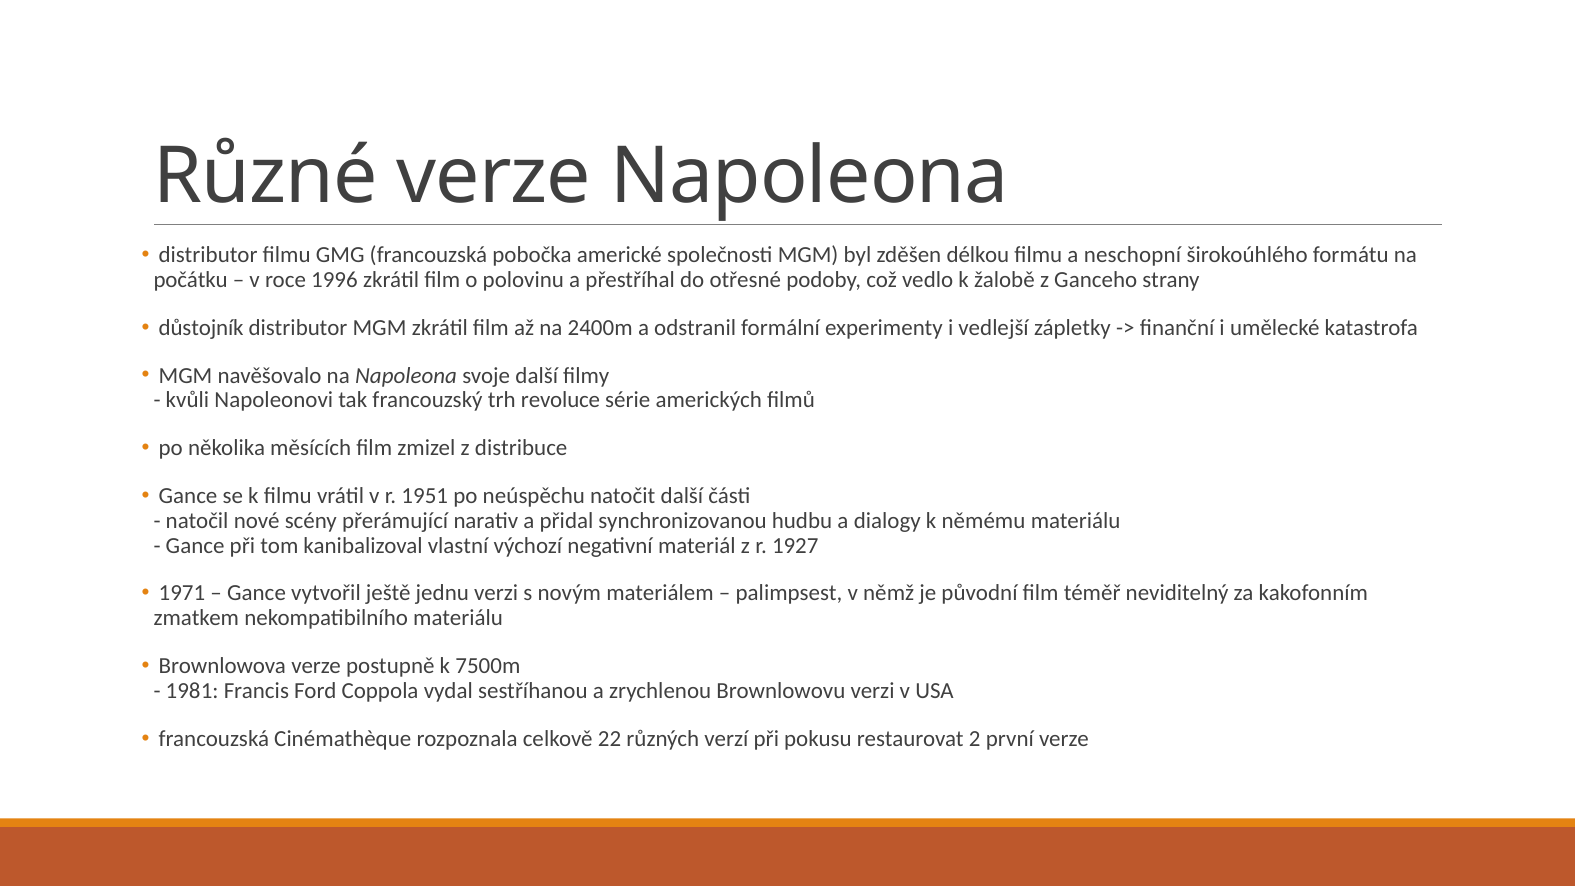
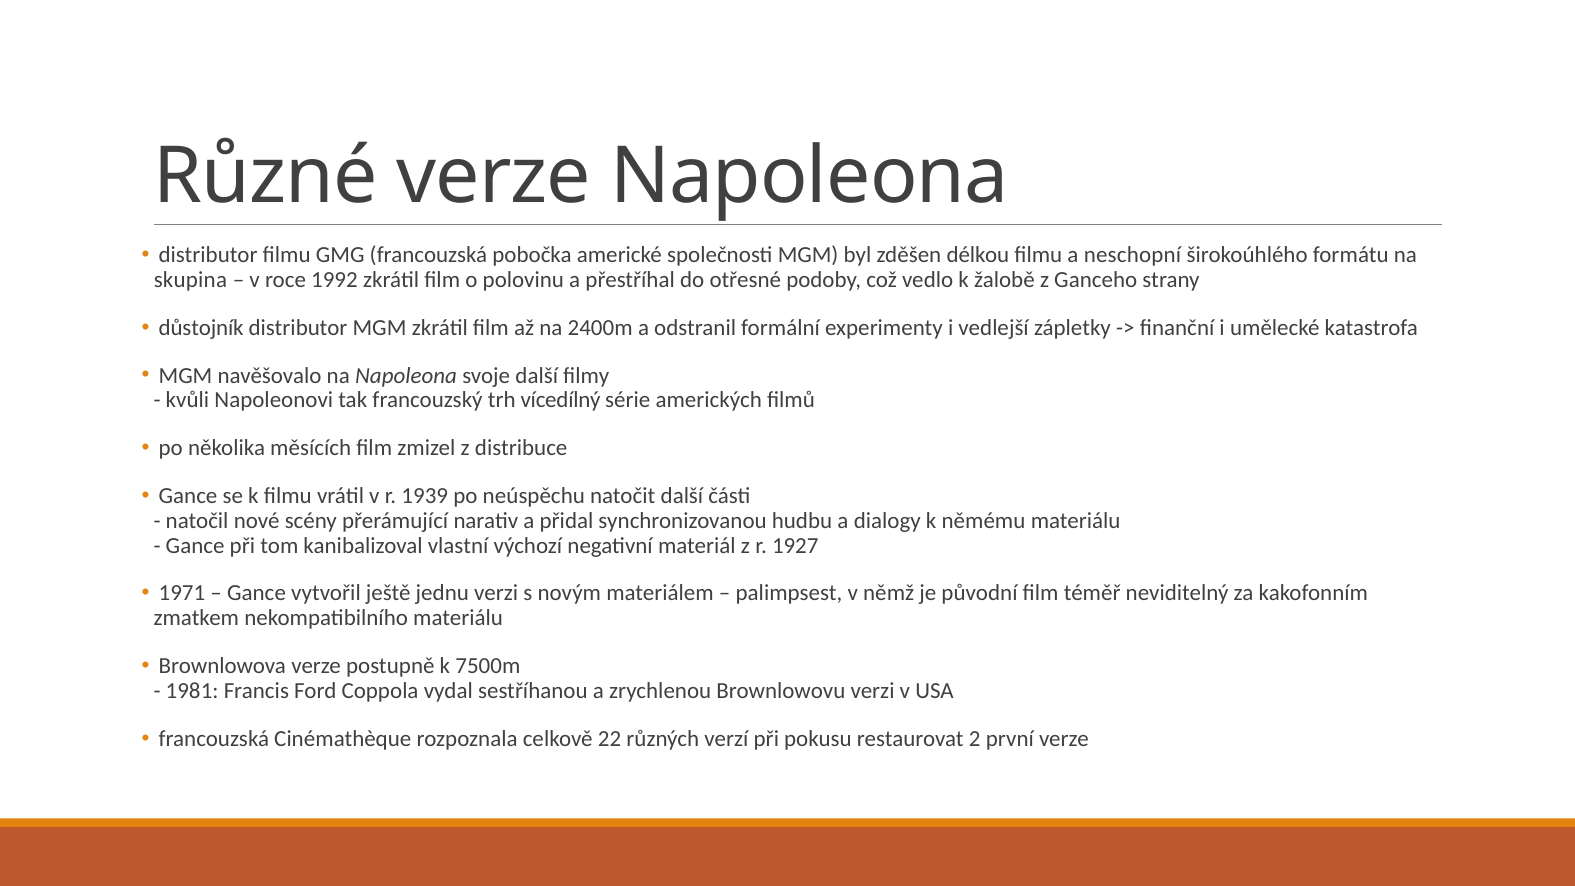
počátku: počátku -> skupina (190, 280)
1996: 1996 -> 1992 (334, 280)
revoluce: revoluce -> vícedílný (561, 400)
1951: 1951 -> 1939 (425, 496)
